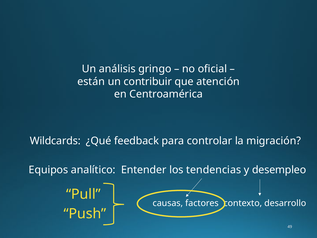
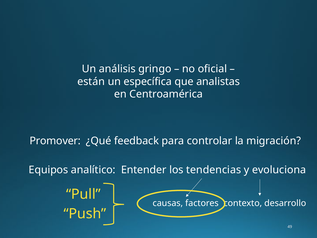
contribuir: contribuir -> específica (148, 81)
atención: atención -> analistas (218, 81)
Wildcards: Wildcards -> Promover (55, 141)
desempleo: desempleo -> evoluciona (279, 170)
